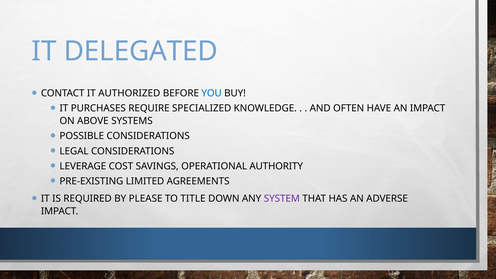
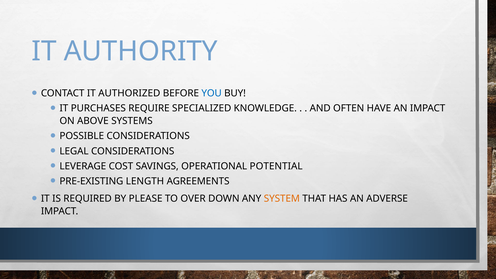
DELEGATED: DELEGATED -> AUTHORITY (141, 51)
AUTHORITY: AUTHORITY -> POTENTIAL (276, 166)
LIMITED: LIMITED -> LENGTH (145, 181)
TITLE: TITLE -> OVER (193, 199)
SYSTEM colour: purple -> orange (282, 199)
